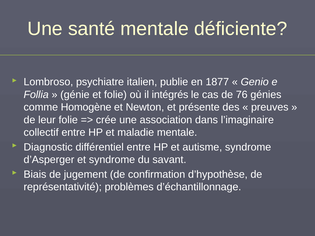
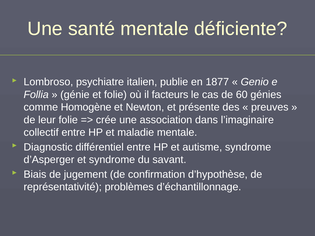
intégrés: intégrés -> facteurs (170, 95)
76: 76 -> 60 (242, 95)
